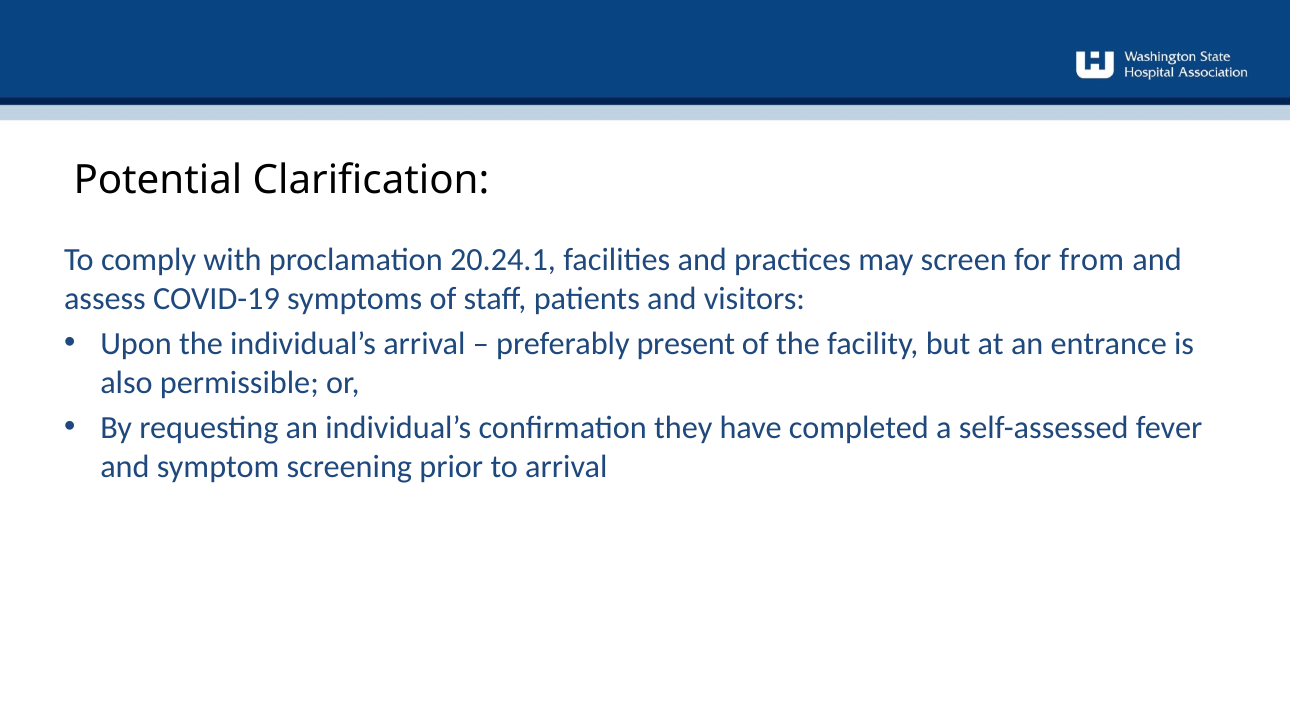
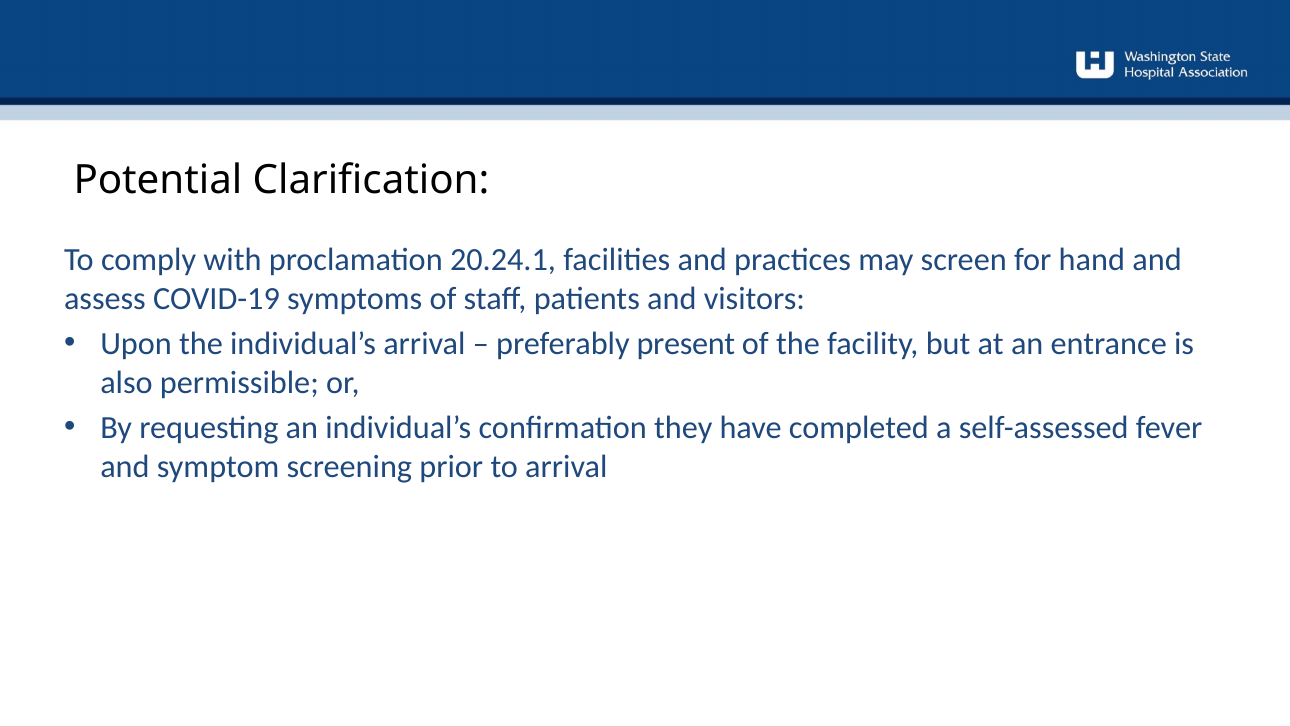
from: from -> hand (1092, 260)
